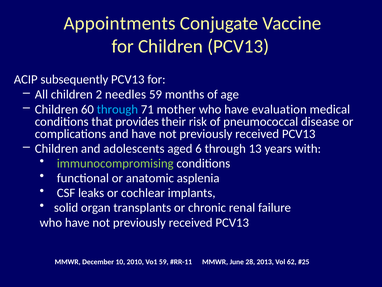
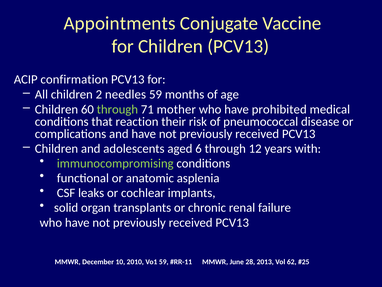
subsequently: subsequently -> confirmation (74, 79)
through colour: light blue -> light green (117, 109)
evaluation: evaluation -> prohibited (279, 109)
provides: provides -> reaction (137, 121)
13: 13 -> 12 (255, 148)
